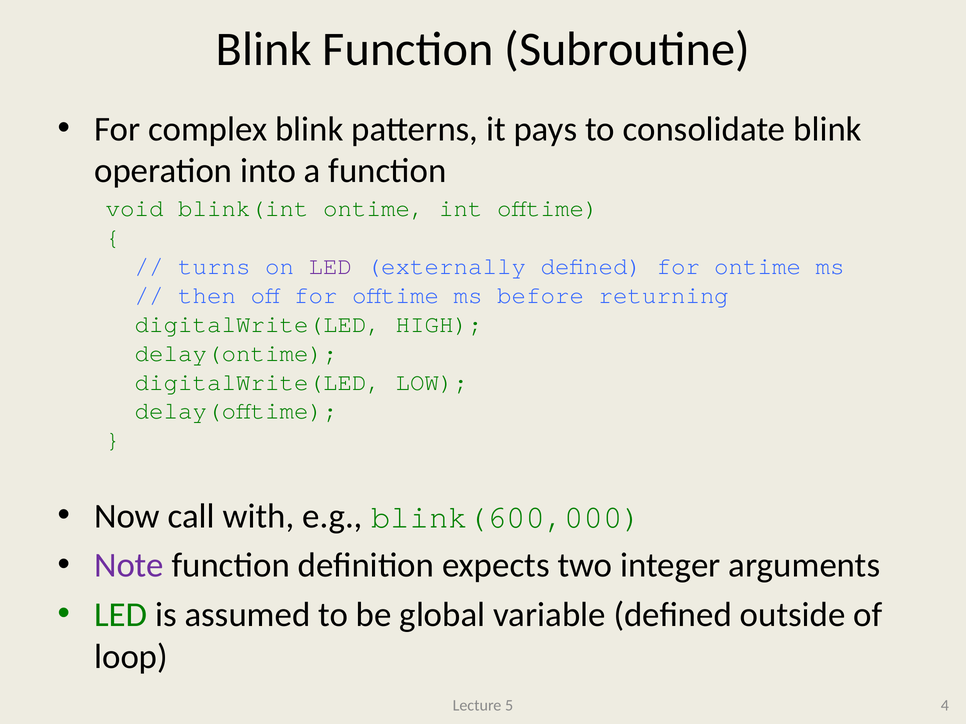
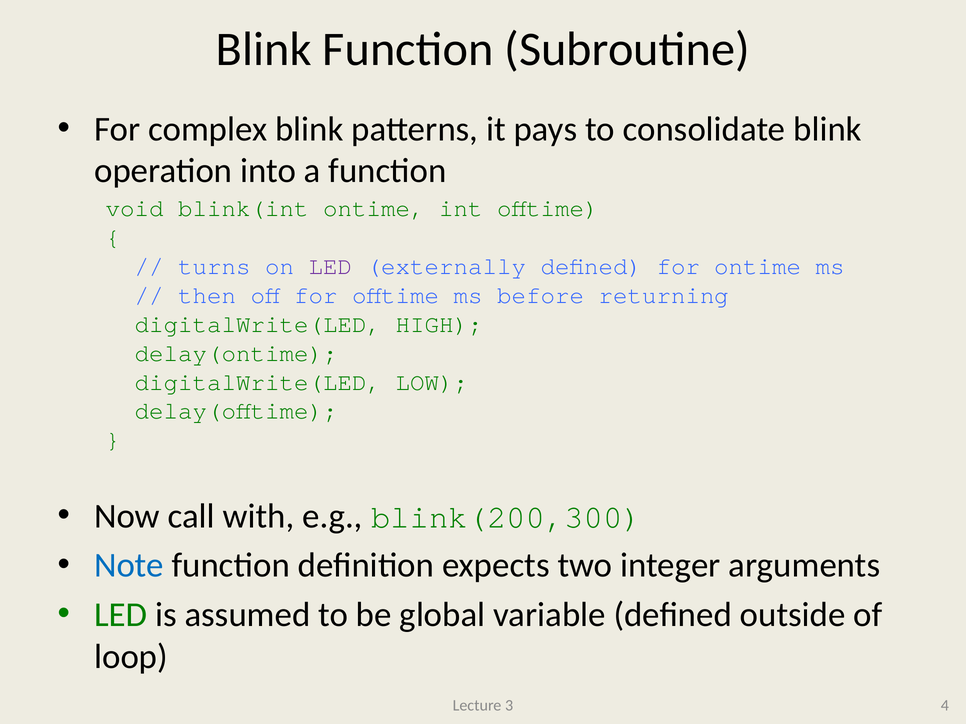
blink(600,000: blink(600,000 -> blink(200,300 (506, 517)
Note colour: purple -> blue (129, 566)
5: 5 -> 3 (509, 706)
